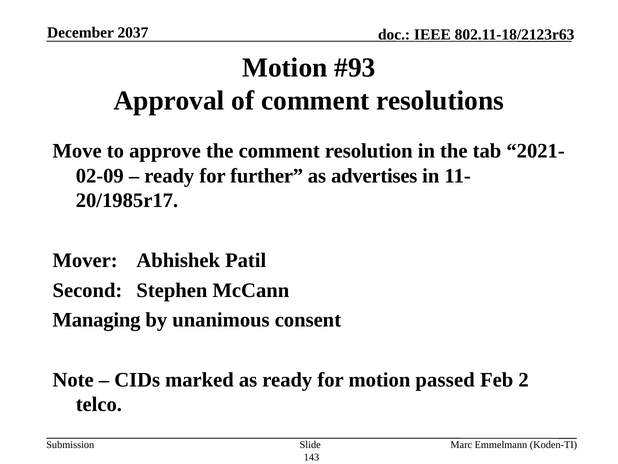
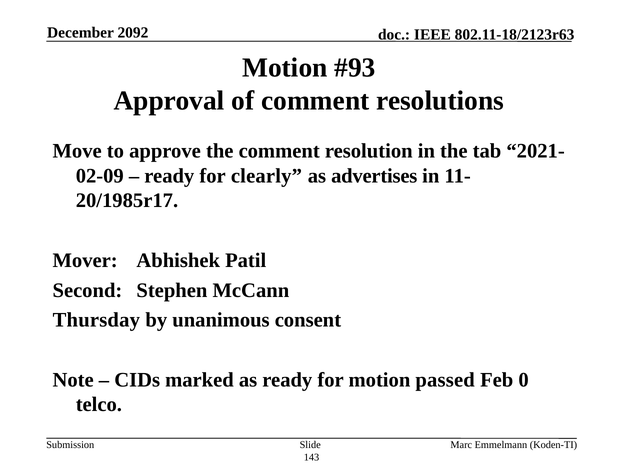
2037: 2037 -> 2092 (133, 33)
further: further -> clearly (266, 176)
Managing: Managing -> Thursday (96, 320)
2: 2 -> 0 (524, 380)
